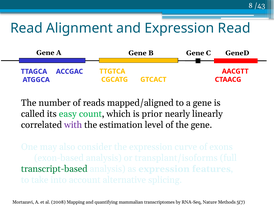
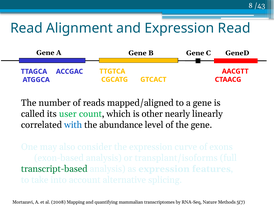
easy: easy -> user (68, 114)
prior: prior -> other (152, 114)
with colour: purple -> blue (73, 125)
estimation: estimation -> abundance (121, 125)
